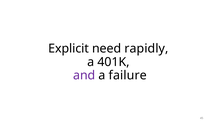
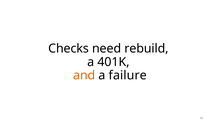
Explicit: Explicit -> Checks (69, 48)
rapidly: rapidly -> rebuild (146, 48)
and colour: purple -> orange (84, 75)
